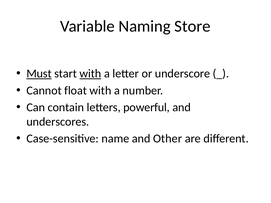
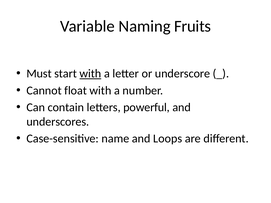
Store: Store -> Fruits (193, 26)
Must underline: present -> none (39, 74)
Other: Other -> Loops (168, 139)
